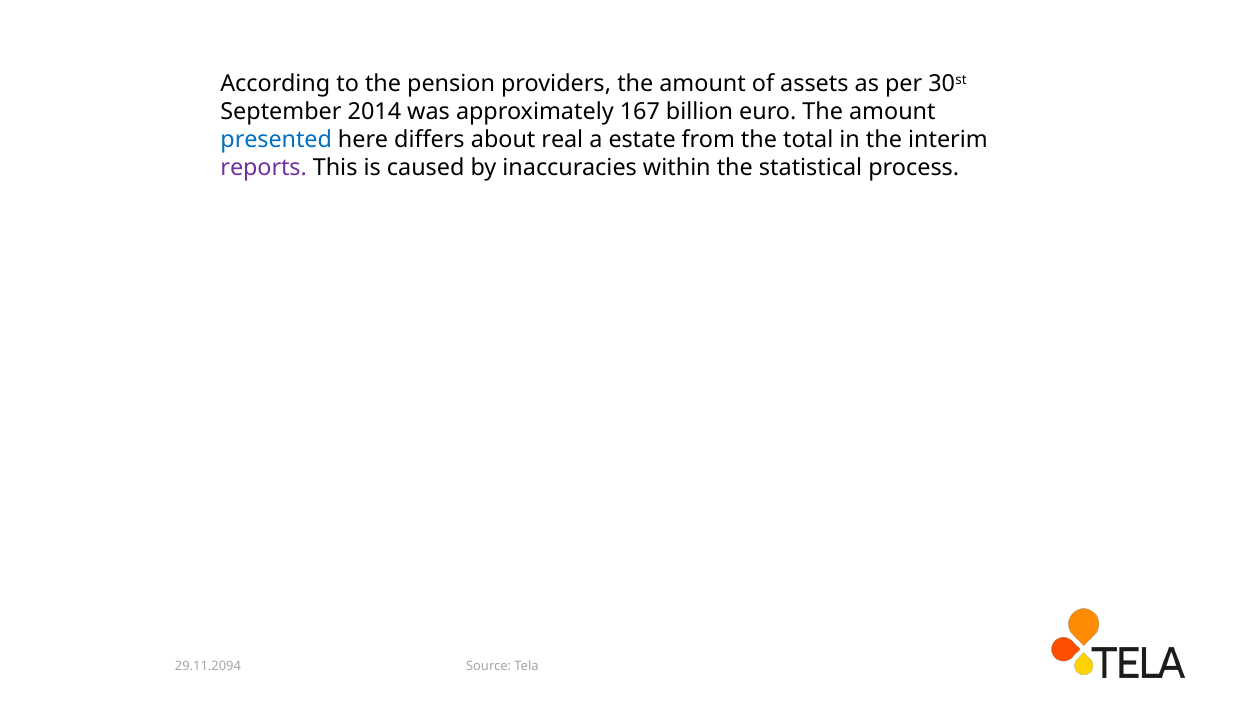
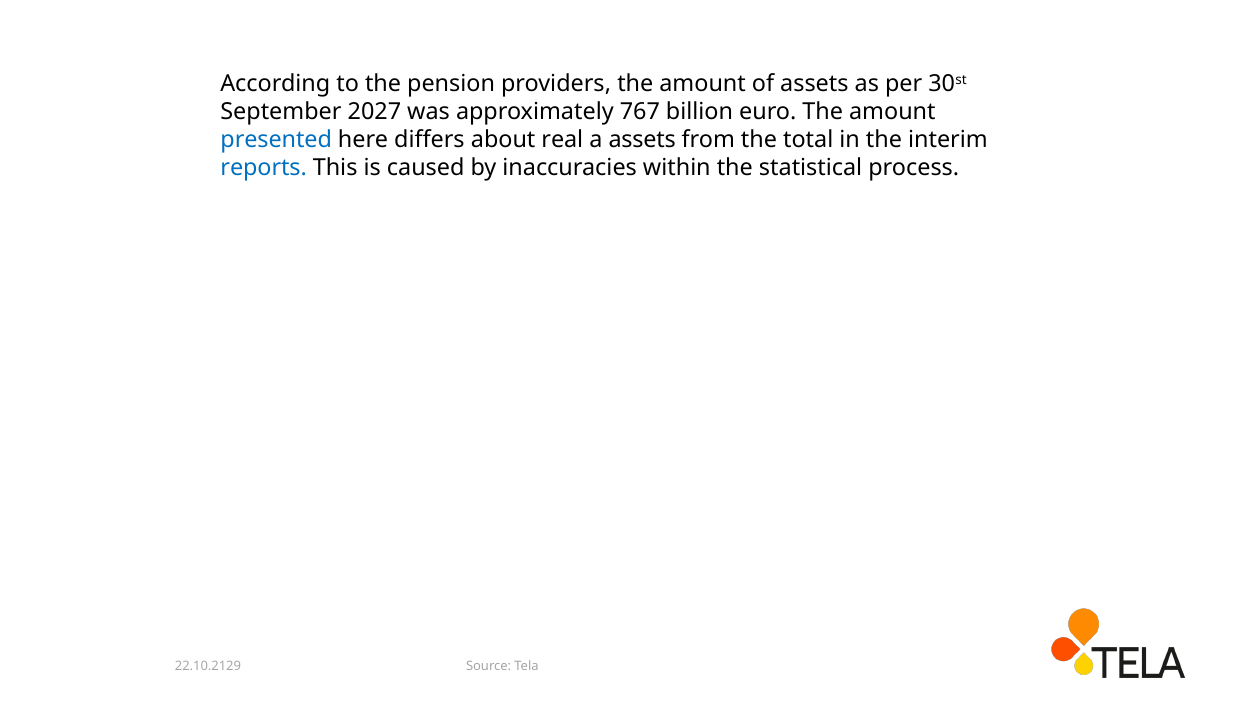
2014: 2014 -> 2027 (374, 112)
167: 167 -> 767 (640, 112)
a estate: estate -> assets (642, 140)
reports colour: purple -> blue (264, 168)
29.11.2094: 29.11.2094 -> 22.10.2129 (208, 666)
